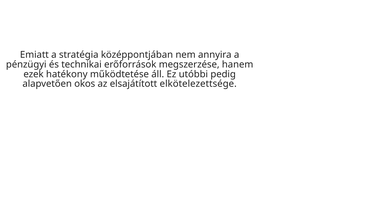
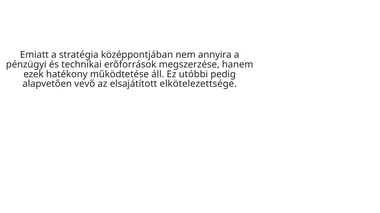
okos: okos -> vevő (85, 84)
